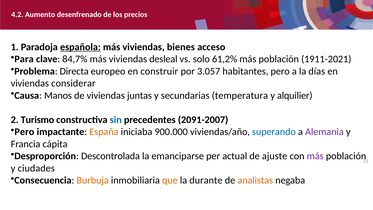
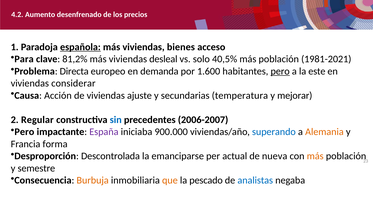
84,7%: 84,7% -> 81,2% (75, 59)
61,2%: 61,2% -> 40,5% (225, 59)
1911-2021: 1911-2021 -> 1981-2021 (326, 59)
construir: construir -> demanda (159, 71)
3.057: 3.057 -> 1.600 (209, 71)
pero underline: none -> present (280, 71)
días: días -> este (317, 71)
Manos: Manos -> Acción (58, 95)
juntas: juntas -> ajuste (139, 95)
alquilier: alquilier -> mejorar (295, 95)
Turismo: Turismo -> Regular (37, 120)
2091-2007: 2091-2007 -> 2006-2007 (203, 120)
España colour: orange -> purple (104, 132)
Alemania colour: purple -> orange (324, 132)
cápita: cápita -> forma (55, 144)
ajuste: ajuste -> nueva (275, 156)
más colour: purple -> orange (315, 156)
ciudades: ciudades -> semestre (36, 168)
durante: durante -> pescado (206, 180)
analistas colour: orange -> blue (255, 180)
